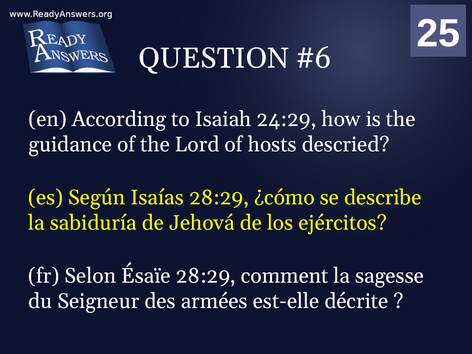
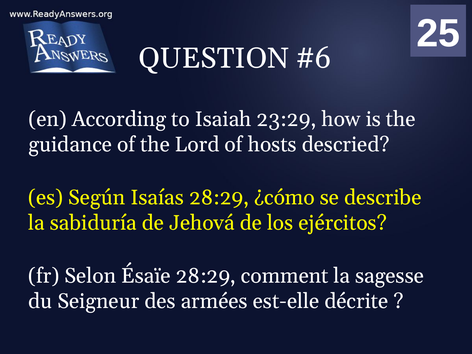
24:29: 24:29 -> 23:29 (286, 119)
